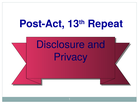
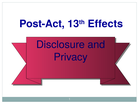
Repeat: Repeat -> Effects (105, 24)
